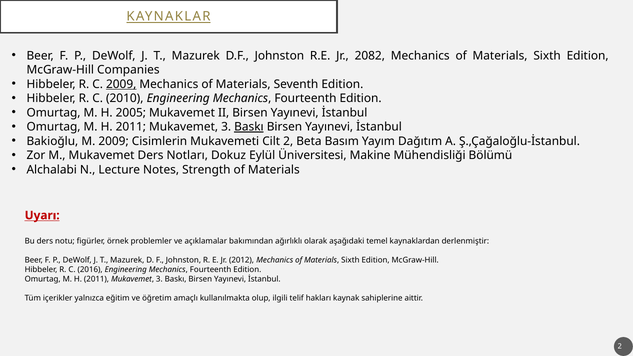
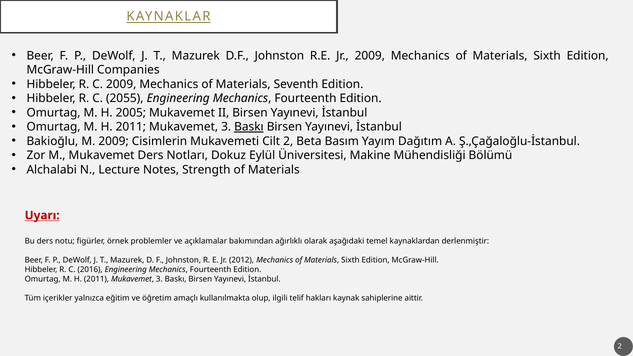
Jr 2082: 2082 -> 2009 (370, 56)
2009 underline: present -> none (121, 84)
2010: 2010 -> 2055 (125, 98)
